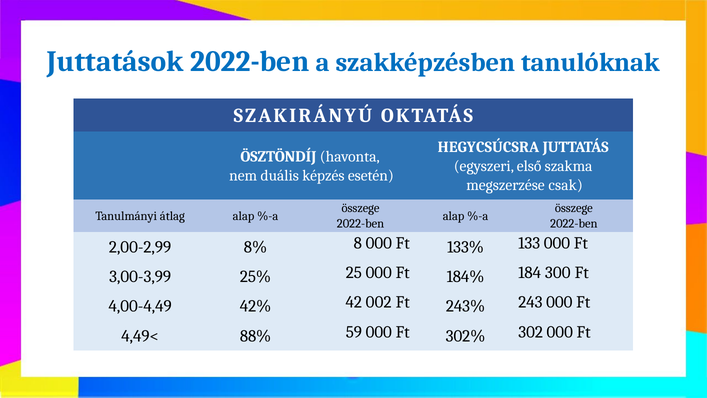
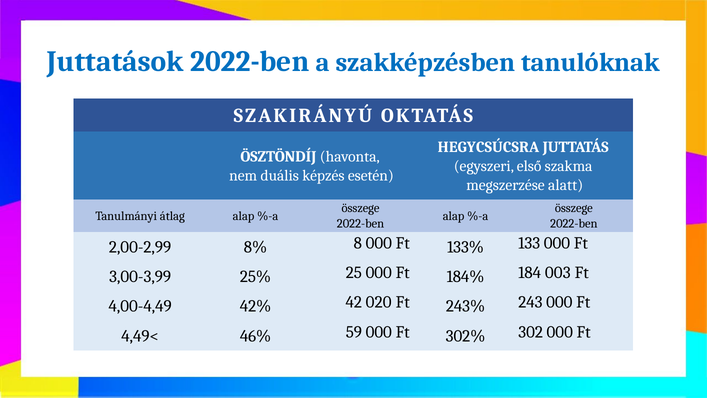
csak: csak -> alatt (566, 185)
300: 300 -> 003 (558, 272)
002: 002 -> 020 (379, 302)
88%: 88% -> 46% (256, 336)
